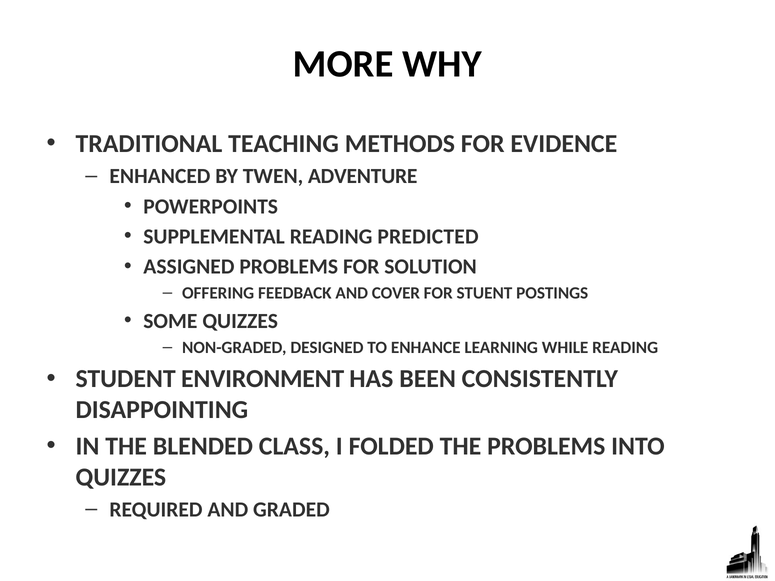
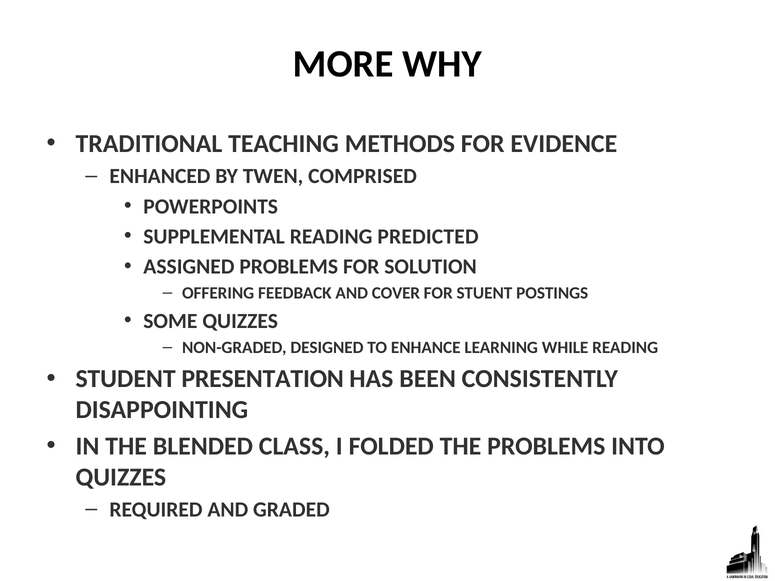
ADVENTURE: ADVENTURE -> COMPRISED (363, 176)
ENVIRONMENT: ENVIRONMENT -> PRESENTATION (263, 379)
